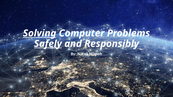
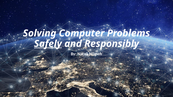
Solving underline: present -> none (40, 33)
